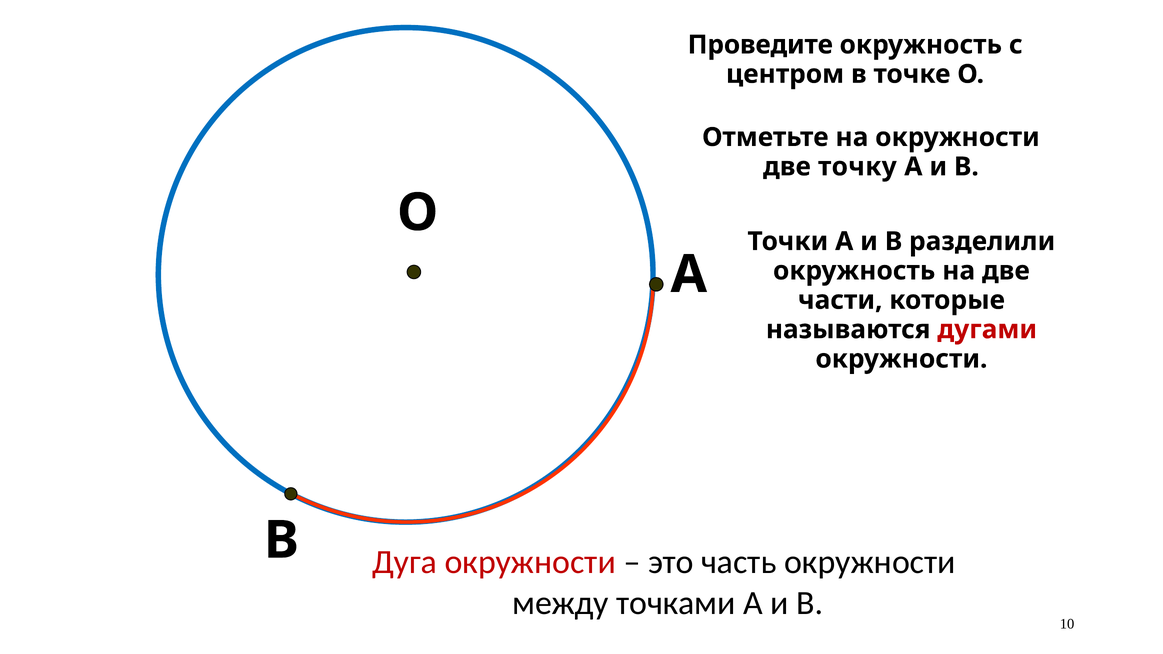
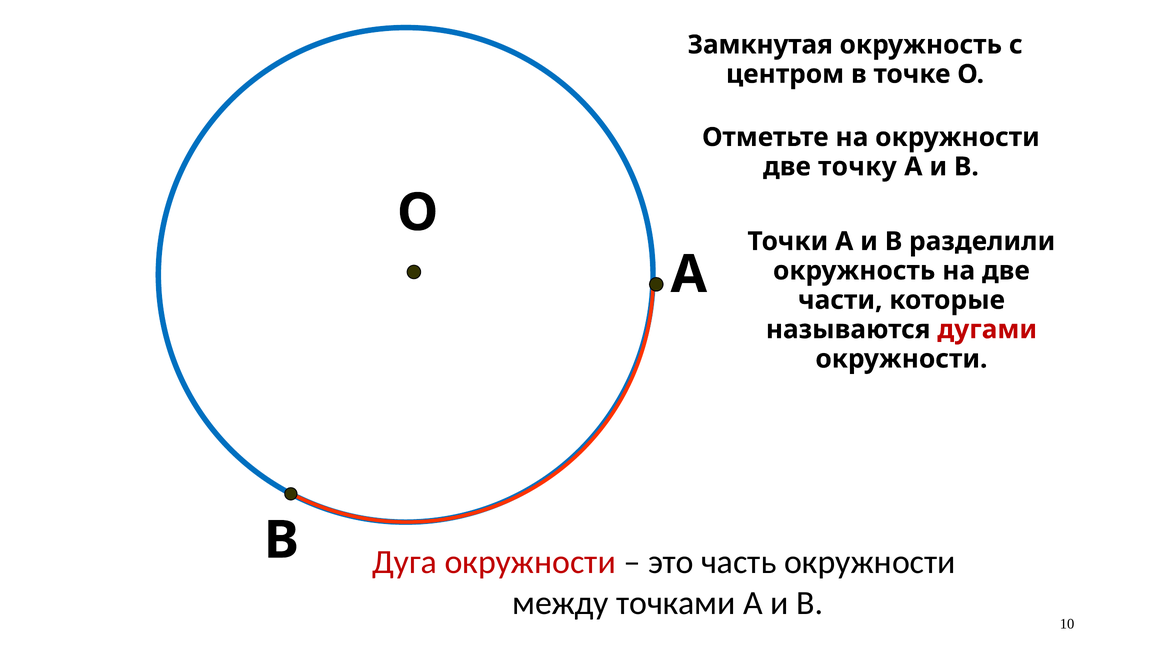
Проведите: Проведите -> Замкнутая (760, 45)
